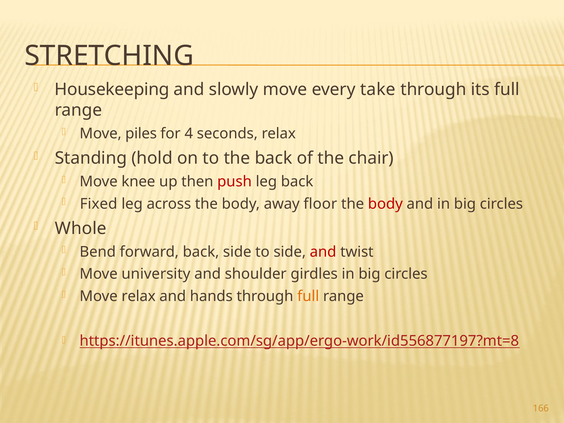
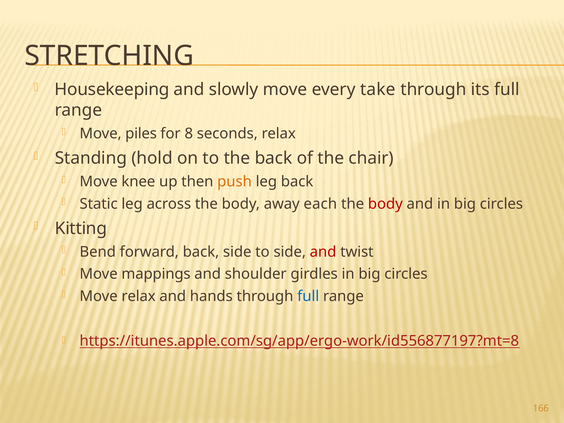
4: 4 -> 8 (189, 134)
push colour: red -> orange (235, 182)
Fixed: Fixed -> Static (99, 204)
floor: floor -> each (320, 204)
Whole: Whole -> Kitting (81, 228)
university: university -> mappings (156, 274)
full colour: orange -> blue (308, 296)
